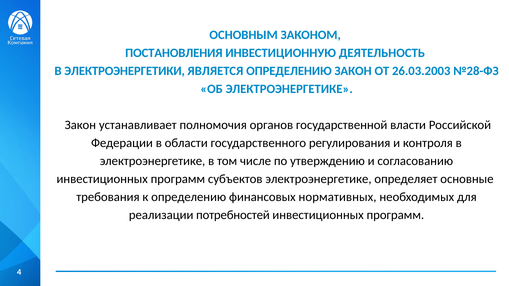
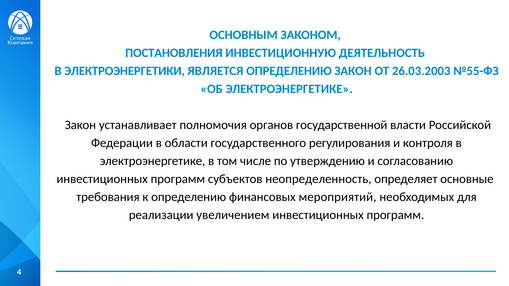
№28-ФЗ: №28-ФЗ -> №55-ФЗ (476, 71)
субъектов электроэнергетике: электроэнергетике -> неопределенность (318, 179)
нормативных: нормативных -> мероприятий (338, 197)
потребностей: потребностей -> увеличением (233, 215)
